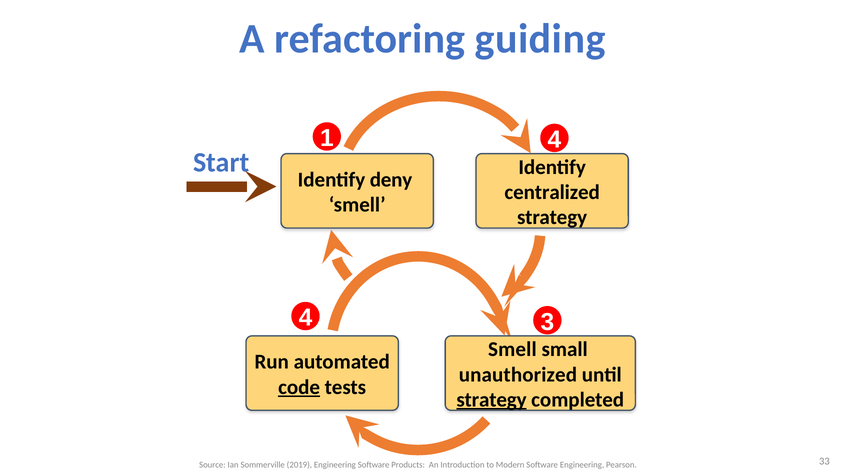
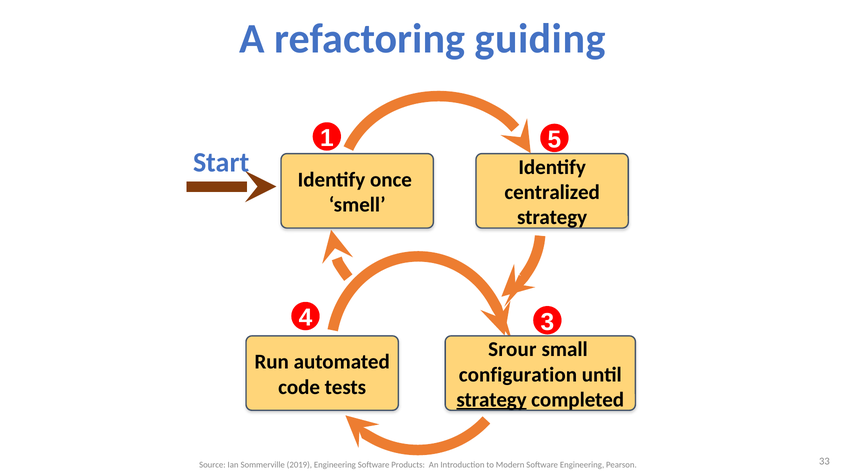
1 4: 4 -> 5 (554, 140)
deny: deny -> once (391, 180)
Smell: Smell -> Srour (512, 349)
unauthorized: unauthorized -> configuration (518, 375)
code underline: present -> none (299, 387)
